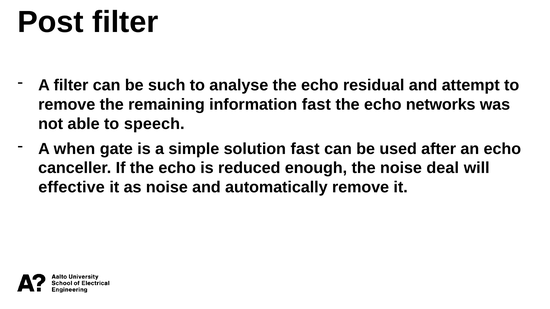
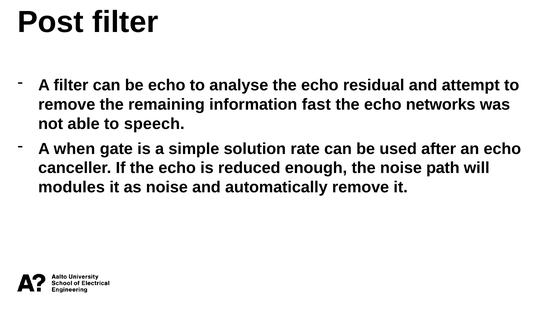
be such: such -> echo (167, 85)
solution fast: fast -> rate (305, 149)
deal: deal -> path (443, 168)
effective: effective -> modules (72, 187)
